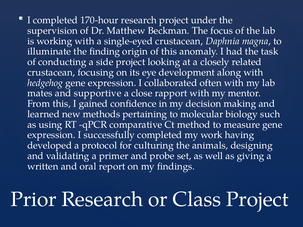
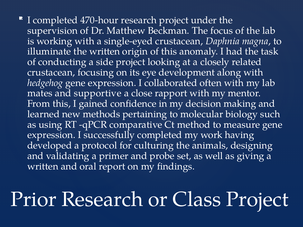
170-hour: 170-hour -> 470-hour (99, 20)
the finding: finding -> written (105, 52)
